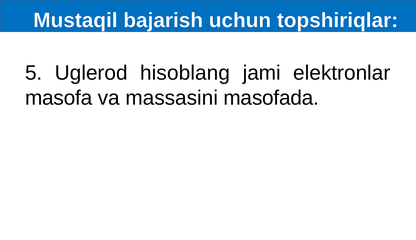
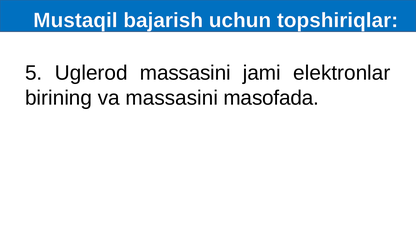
Uglerod hisoblang: hisoblang -> massasini (185, 73)
masofa: masofa -> birining (59, 98)
